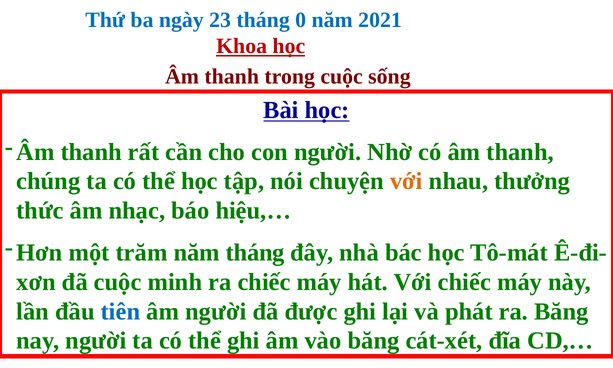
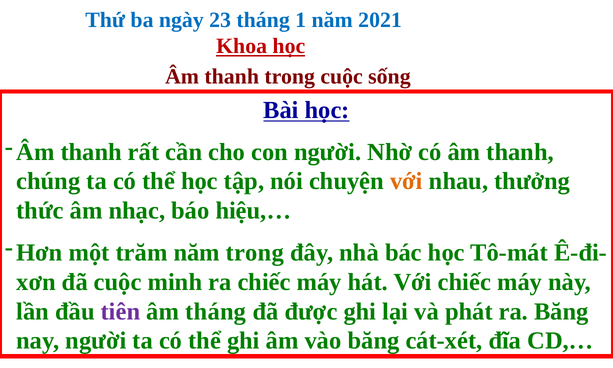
0: 0 -> 1 (301, 20)
năm tháng: tháng -> trong (255, 252)
tiên colour: blue -> purple (121, 311)
âm người: người -> tháng (216, 311)
